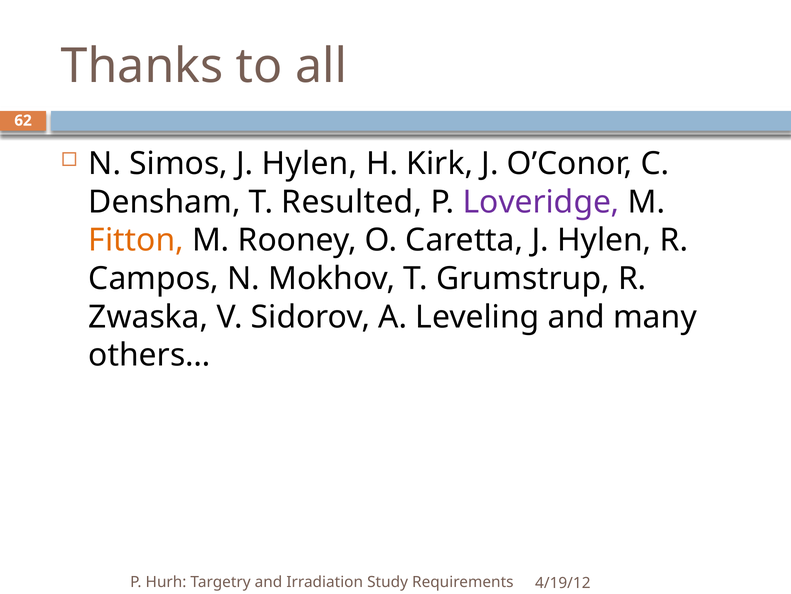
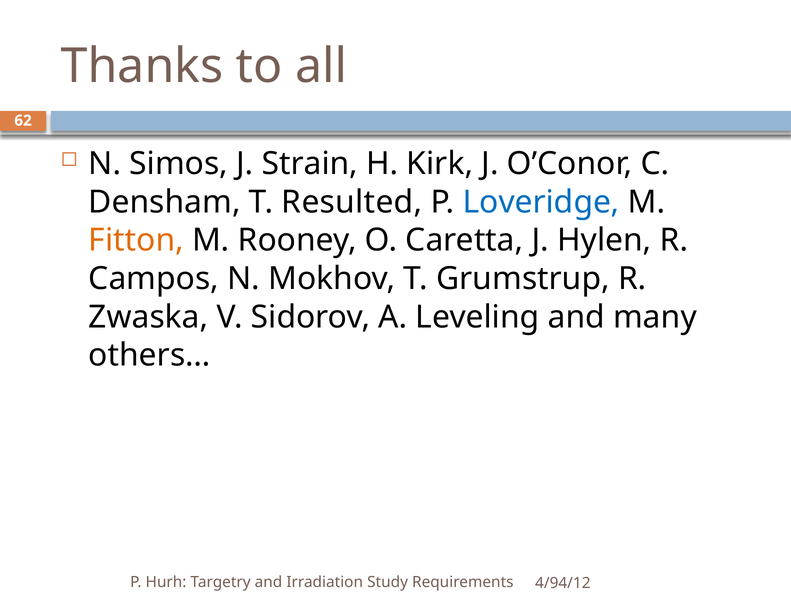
Simos J Hylen: Hylen -> Strain (310, 164)
Loveridge colour: purple -> blue (541, 202)
4/19/12: 4/19/12 -> 4/94/12 (563, 583)
